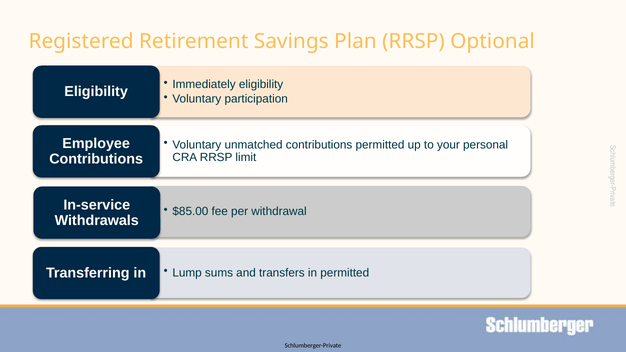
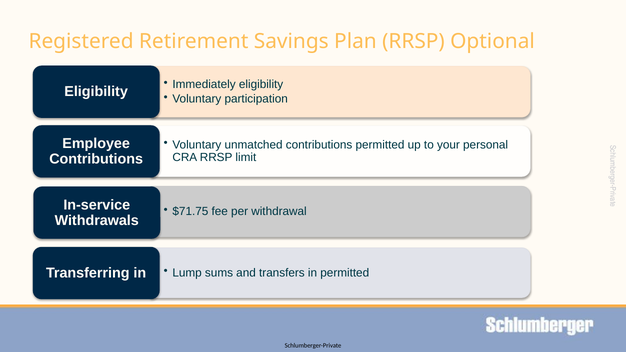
$85.00: $85.00 -> $71.75 (190, 212)
